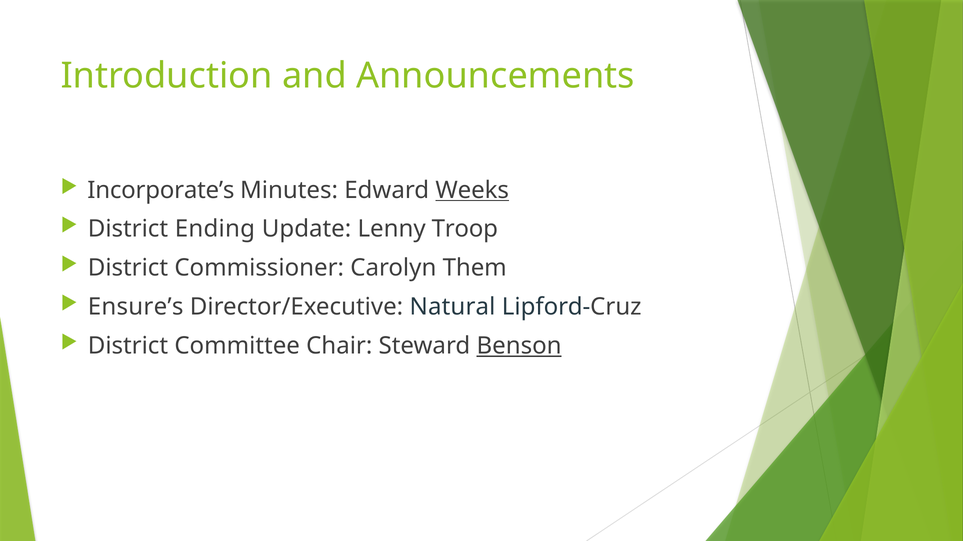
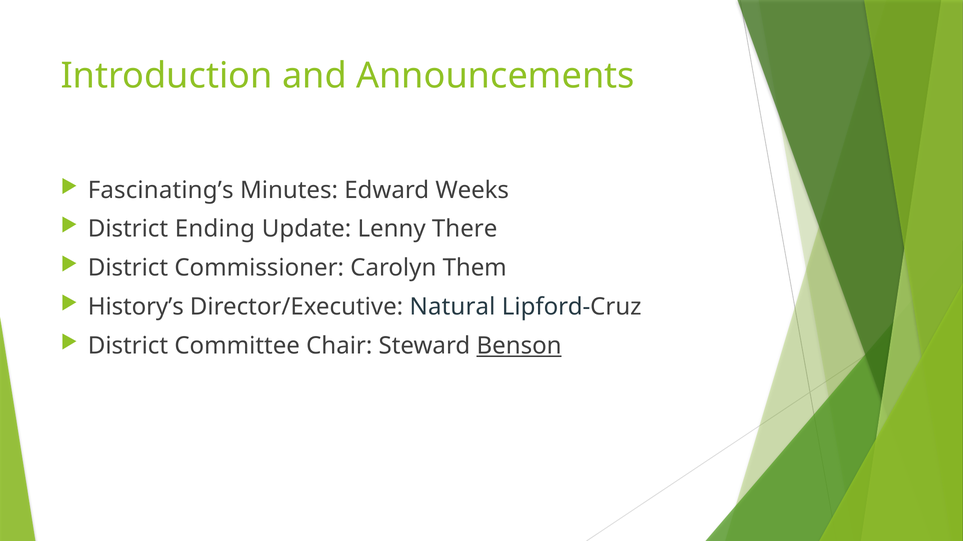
Incorporate’s: Incorporate’s -> Fascinating’s (161, 190)
Weeks underline: present -> none (472, 190)
Troop: Troop -> There (465, 229)
Ensure’s: Ensure’s -> History’s (136, 307)
